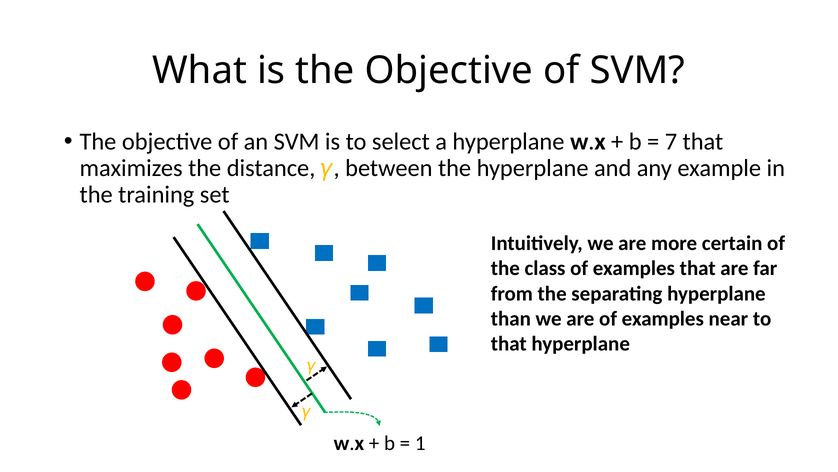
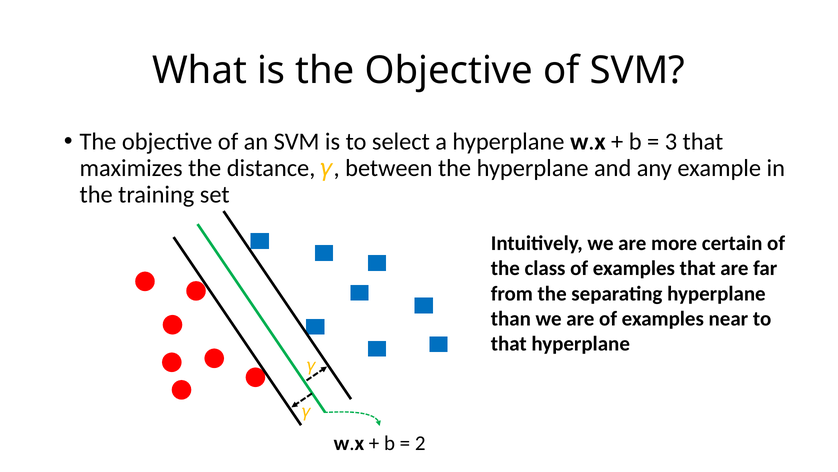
7: 7 -> 3 (671, 142)
1: 1 -> 2 (420, 443)
